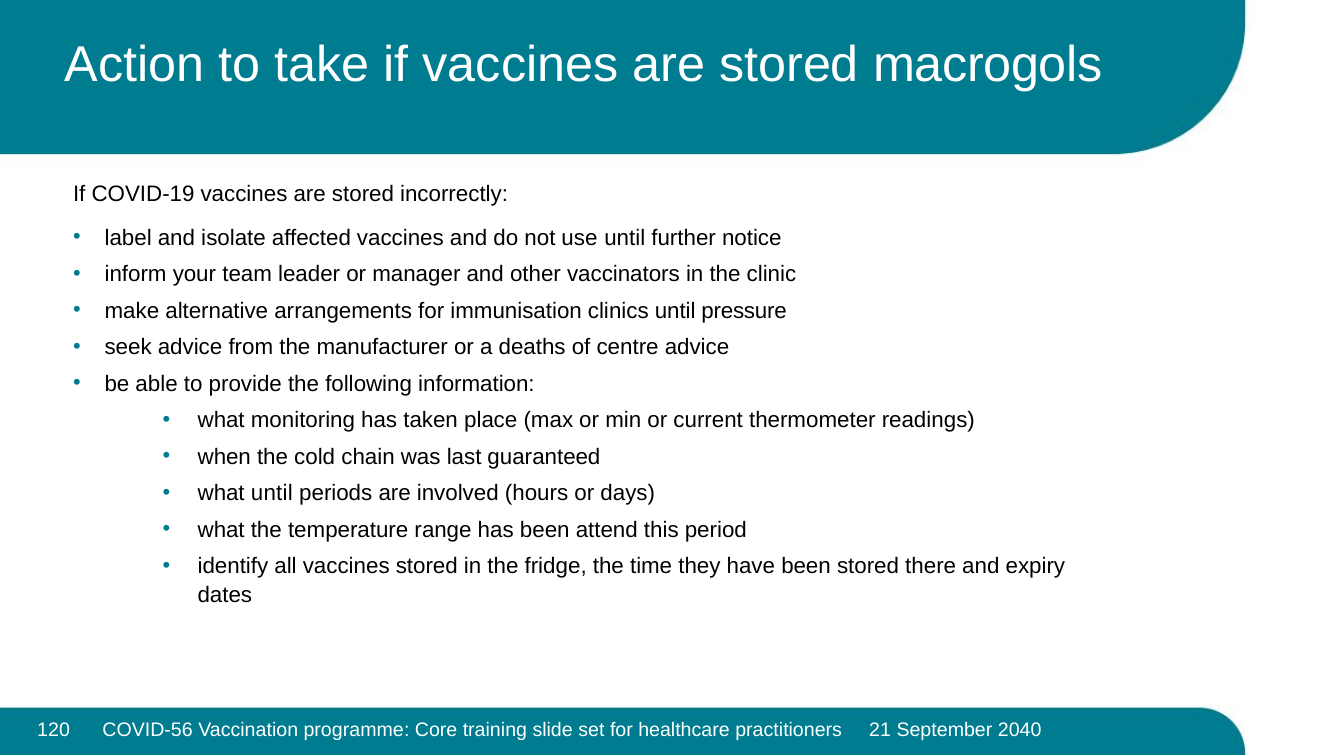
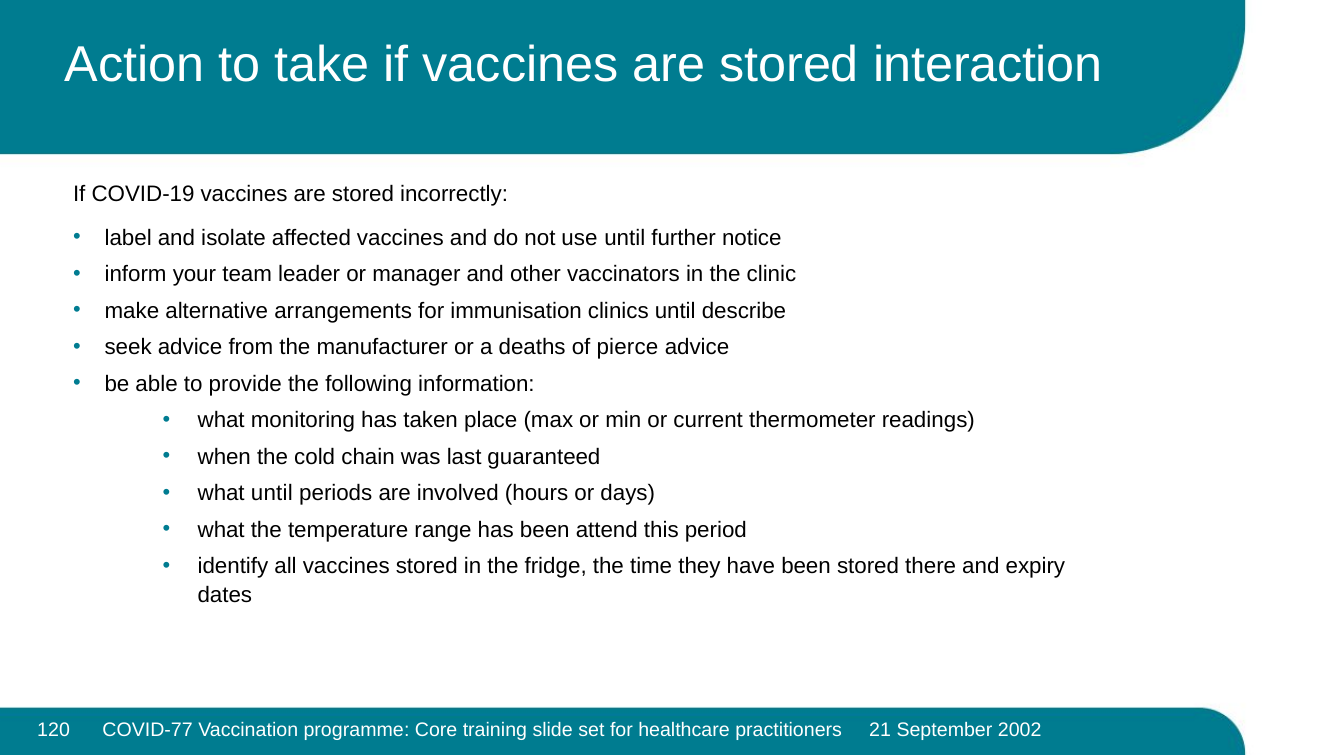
macrogols: macrogols -> interaction (988, 65)
pressure: pressure -> describe (744, 311)
centre: centre -> pierce (627, 348)
COVID-56: COVID-56 -> COVID-77 (148, 731)
2040: 2040 -> 2002 (1020, 731)
